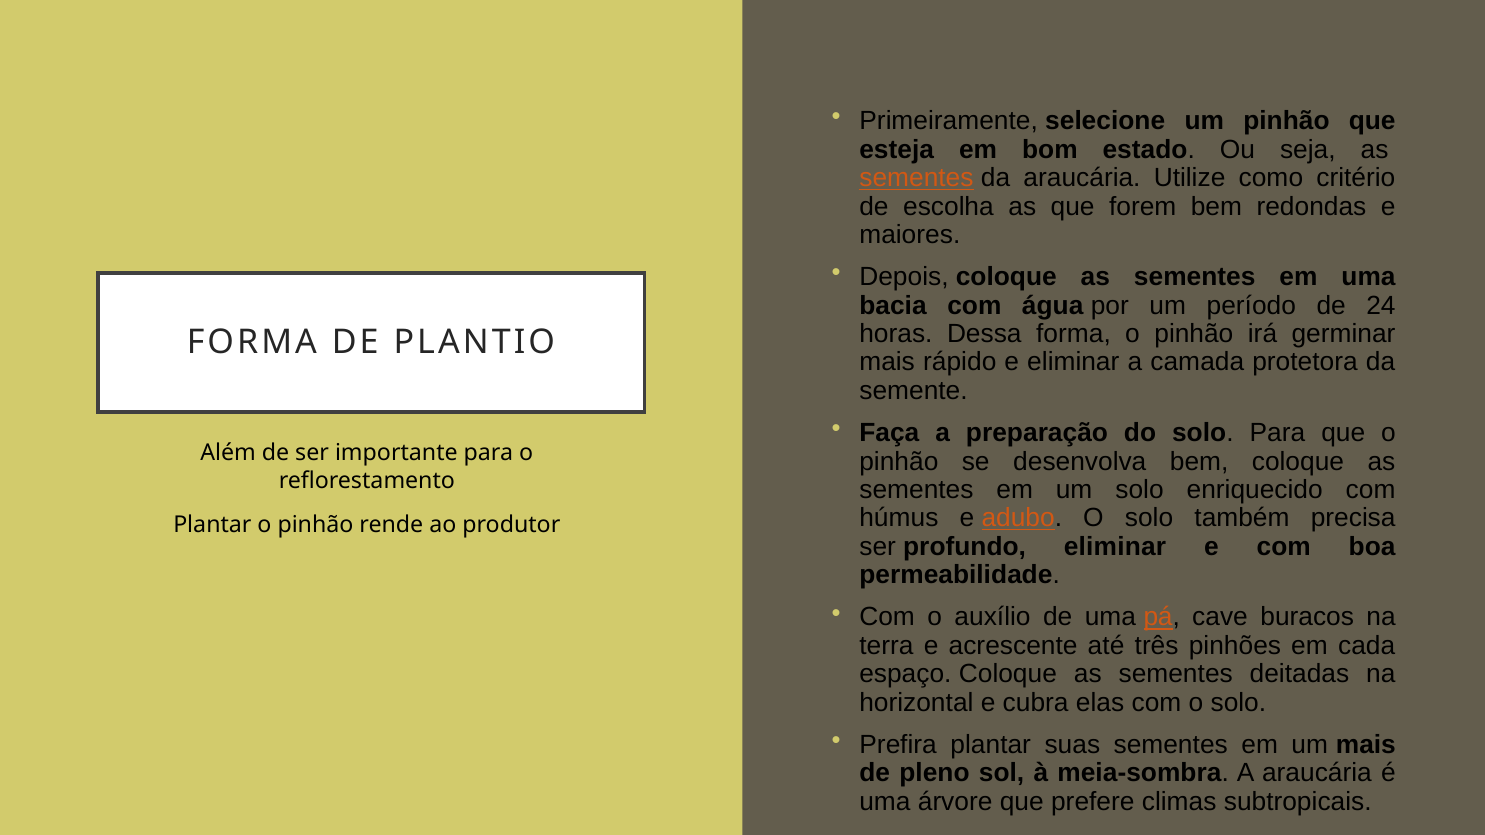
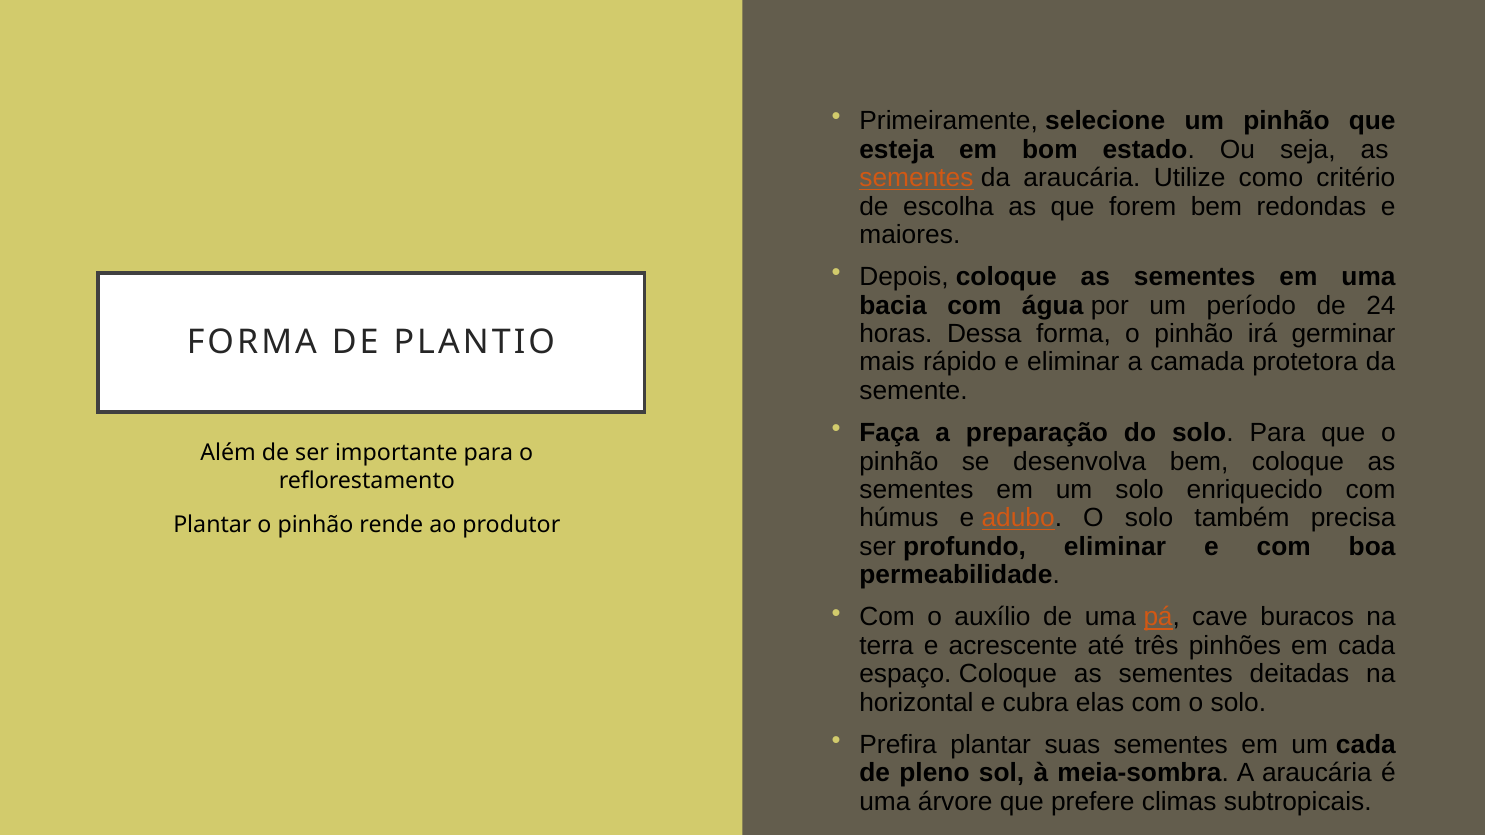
um mais: mais -> cada (1366, 745)
